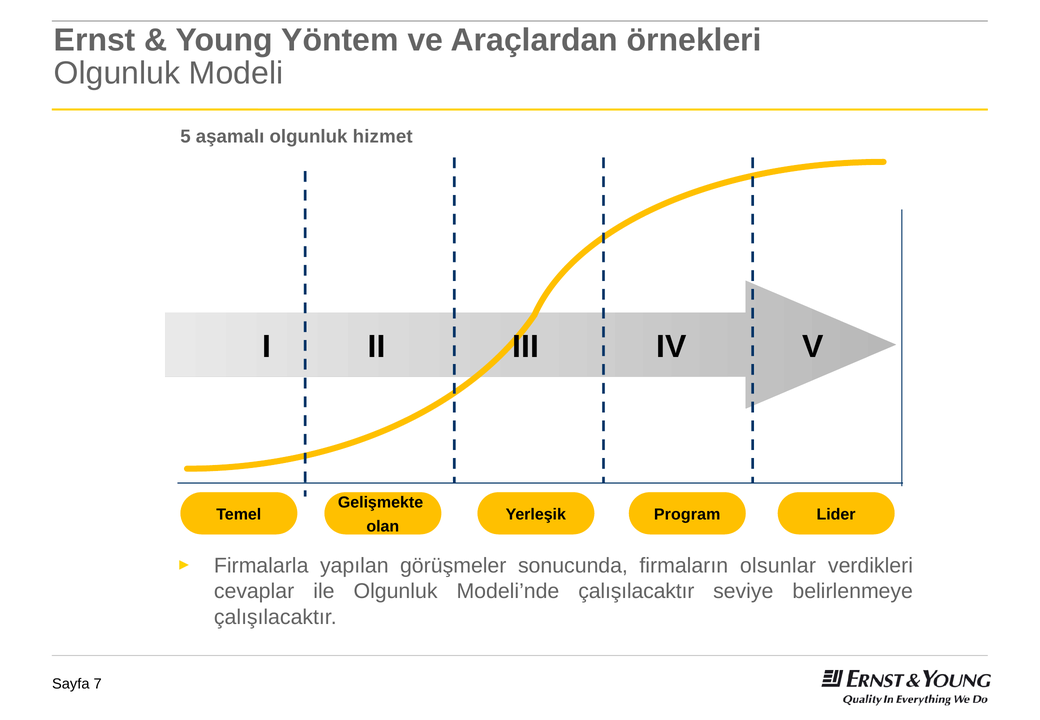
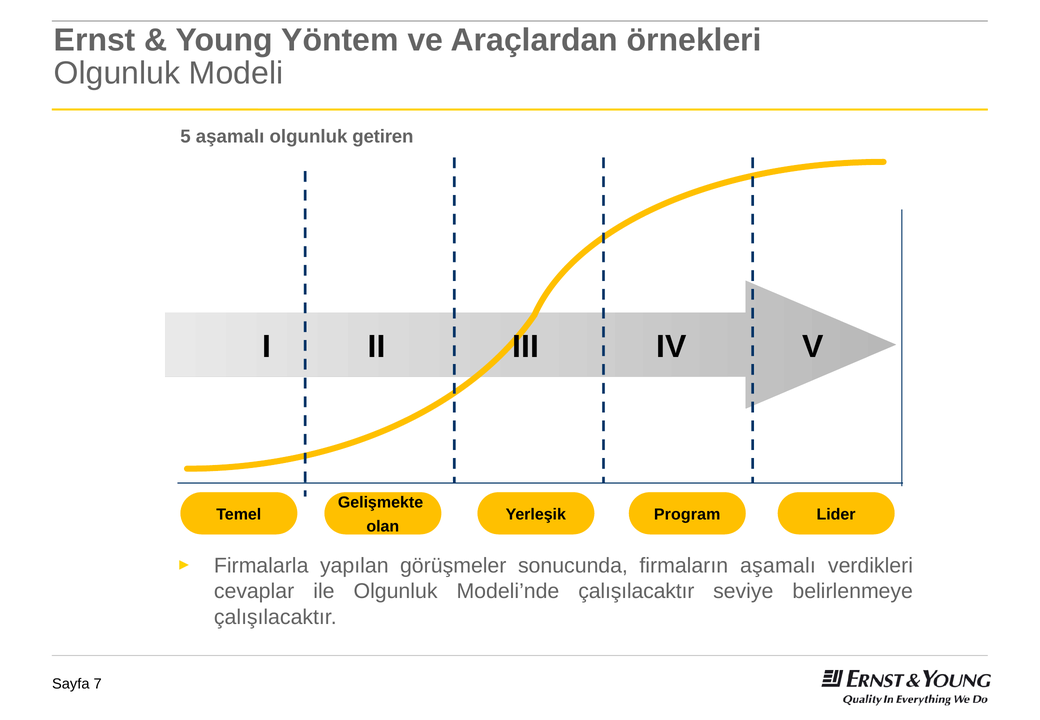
hizmet: hizmet -> getiren (383, 137)
firmaların olsunlar: olsunlar -> aşamalı (778, 566)
